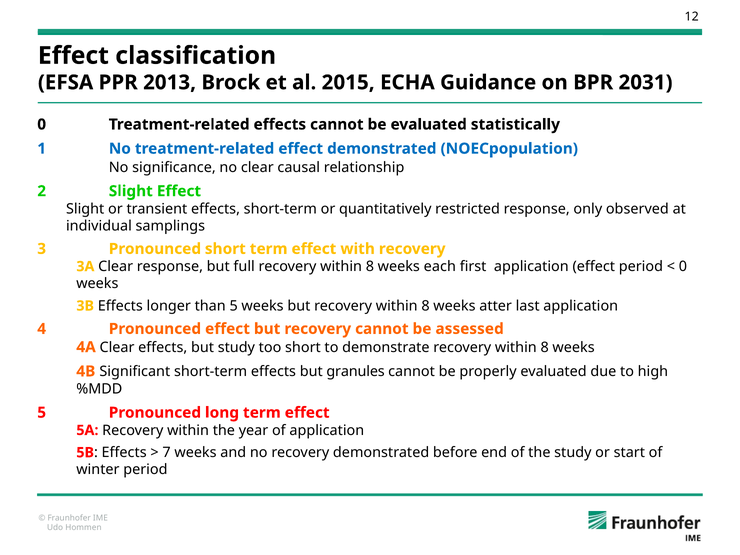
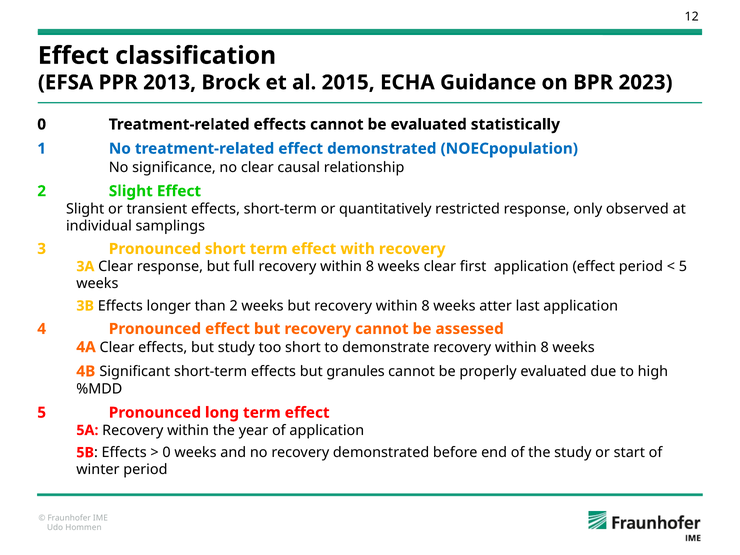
2031: 2031 -> 2023 (646, 82)
weeks each: each -> clear (440, 266)
0: 0 -> 5 (683, 266)
than 5: 5 -> 2 (234, 306)
7: 7 -> 0 (167, 453)
